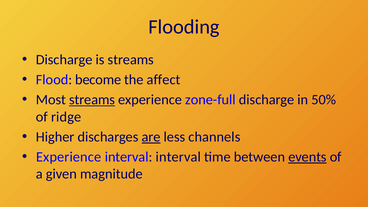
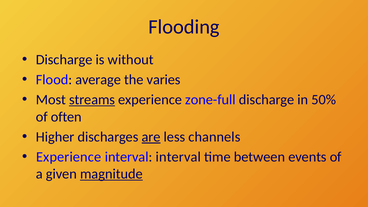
is streams: streams -> without (131, 60)
become: become -> average (98, 80)
affect: affect -> varies (164, 80)
ridge: ridge -> often (66, 117)
events underline: present -> none (307, 157)
magnitude underline: none -> present (111, 174)
